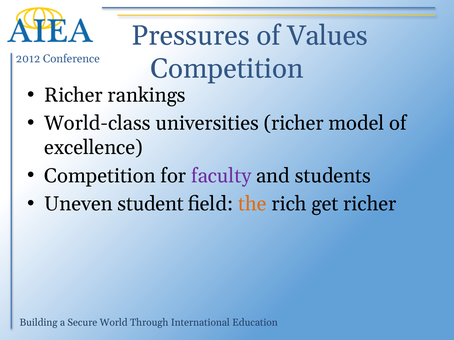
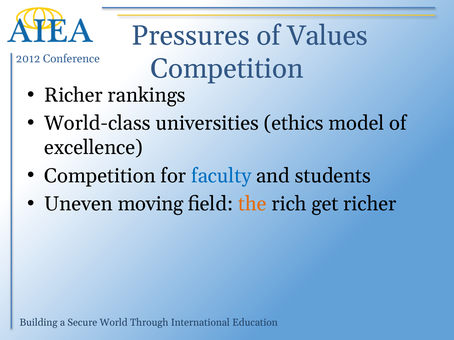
universities richer: richer -> ethics (294, 123)
faculty colour: purple -> blue (221, 176)
student: student -> moving (151, 204)
